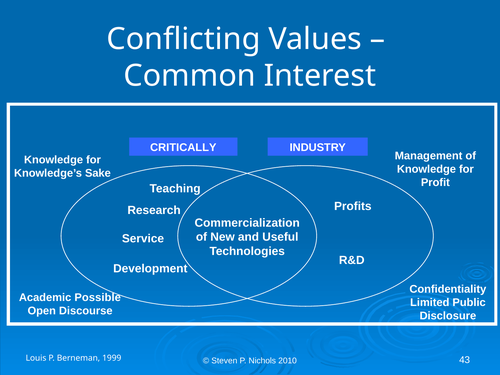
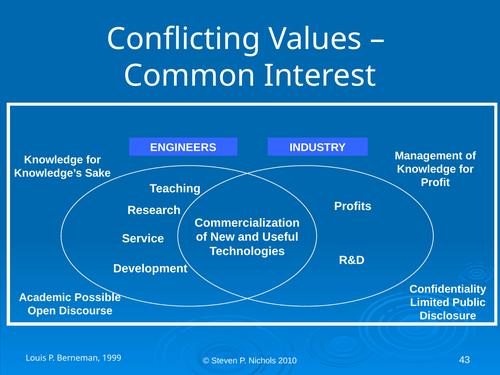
CRITICALLY: CRITICALLY -> ENGINEERS (183, 147)
